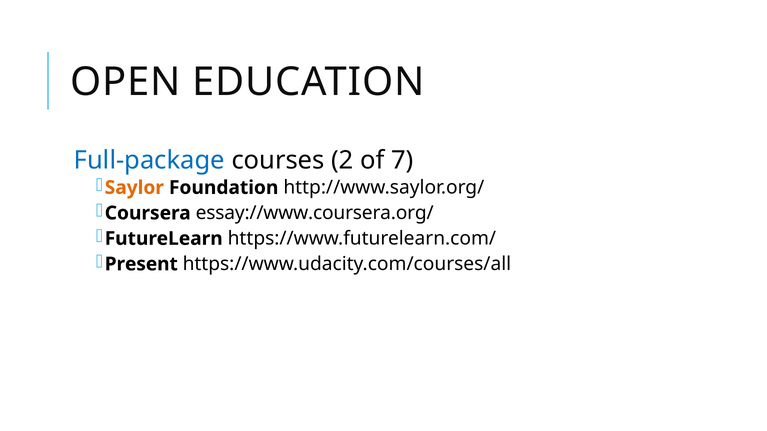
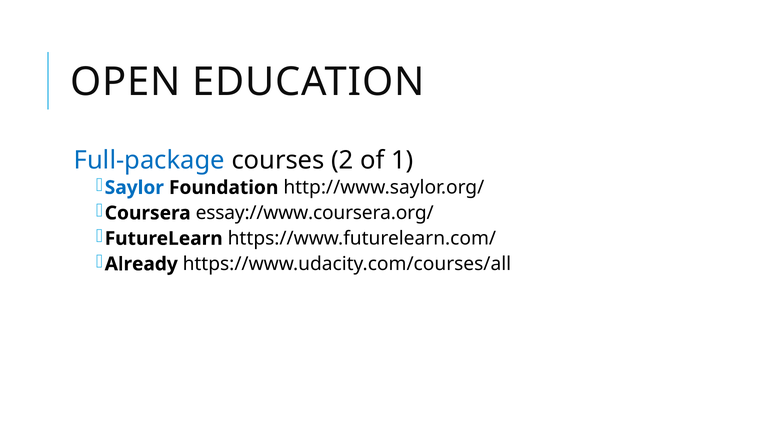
7: 7 -> 1 (402, 160)
Saylor colour: orange -> blue (134, 188)
Present: Present -> Already (141, 264)
